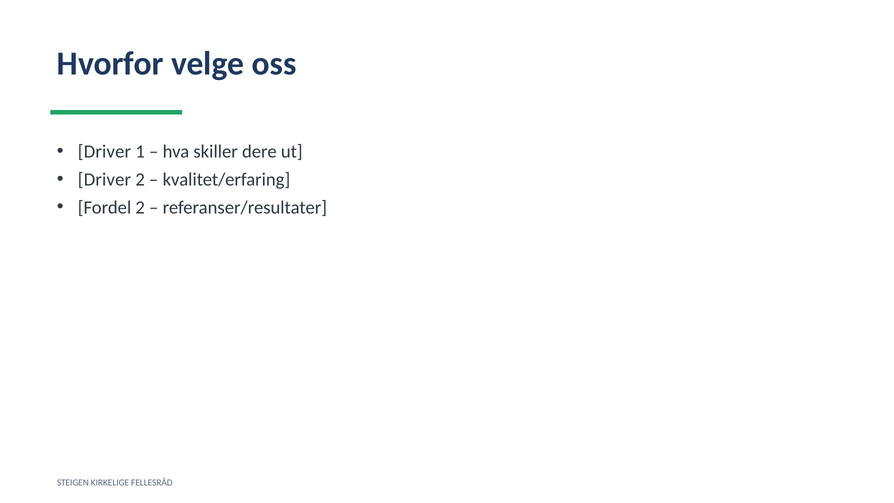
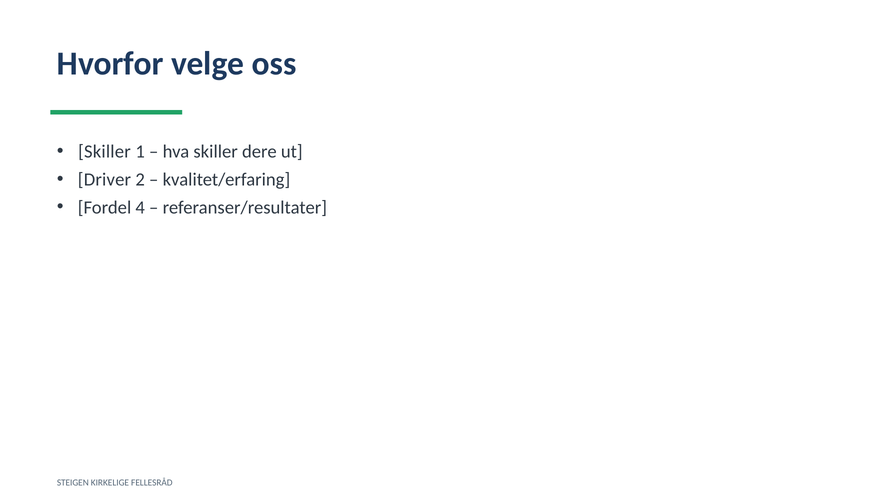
Driver: Driver -> Skiller (104, 151)
Fordel 2: 2 -> 4 (140, 207)
